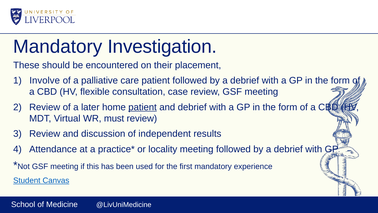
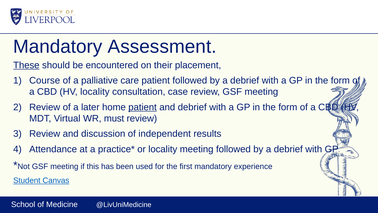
Investigation: Investigation -> Assessment (162, 46)
These underline: none -> present (26, 65)
Involve: Involve -> Course (45, 80)
HV flexible: flexible -> locality (95, 92)
